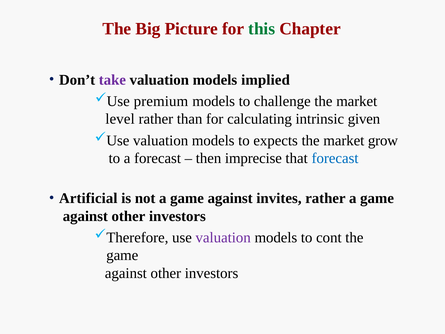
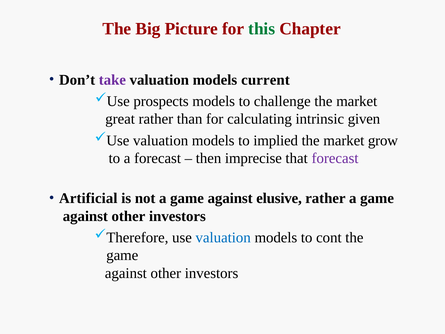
implied: implied -> current (266, 80)
premium: premium -> prospects (161, 101)
level: level -> great (120, 119)
expects: expects -> implied (276, 140)
forecast colour: blue -> purple (335, 158)
invites: invites -> elusive (279, 198)
valuation colour: purple -> blue (223, 237)
